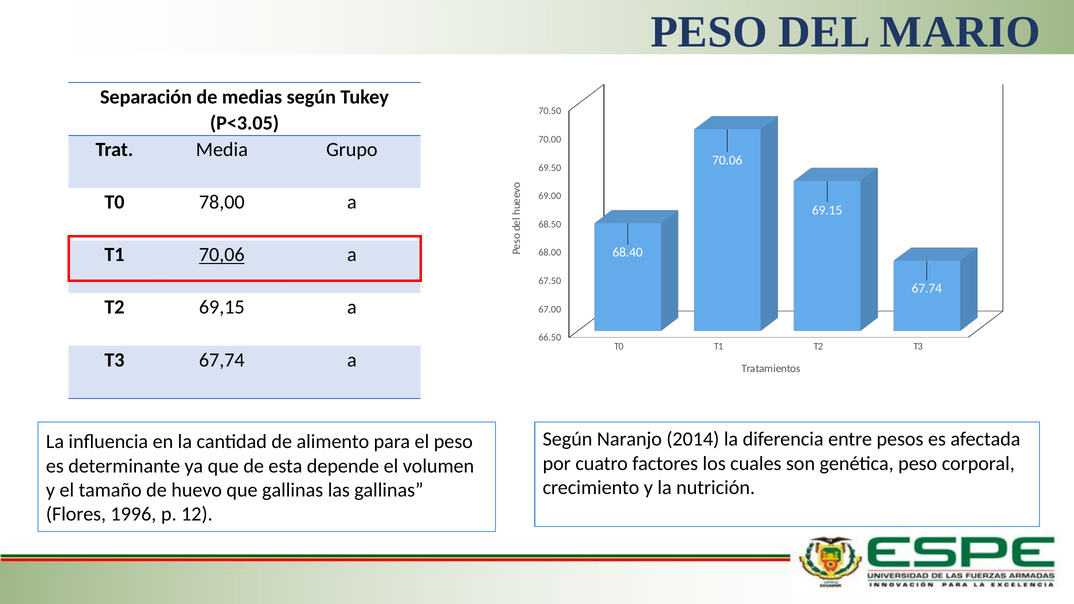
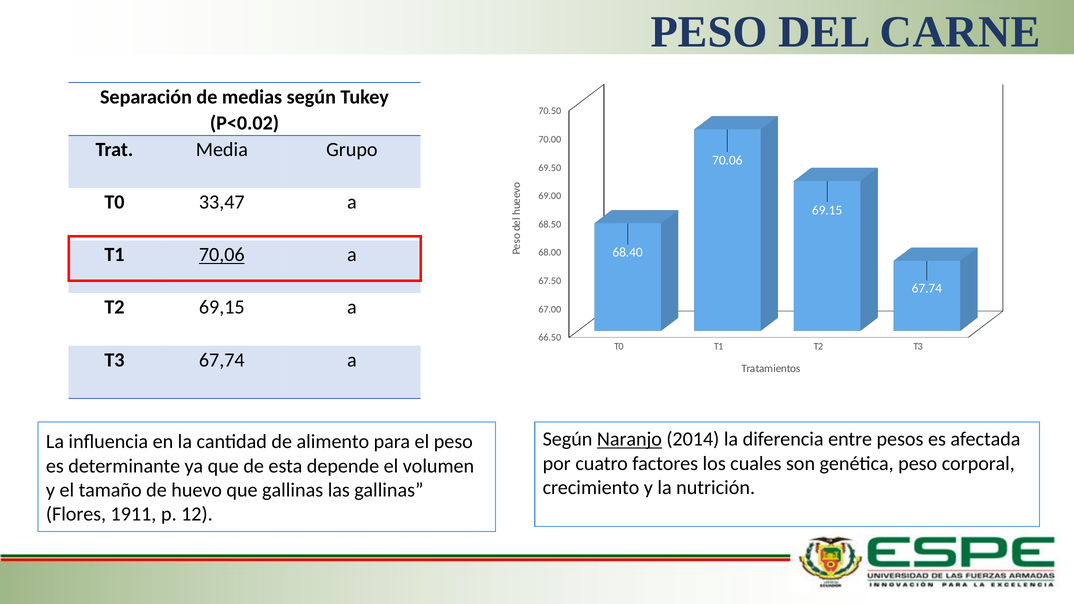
MARIO: MARIO -> CARNE (960, 32)
P<3.05: P<3.05 -> P<0.02 (245, 123)
78,00: 78,00 -> 33,47 (222, 202)
Naranjo underline: none -> present (629, 439)
1996: 1996 -> 1911 (133, 514)
